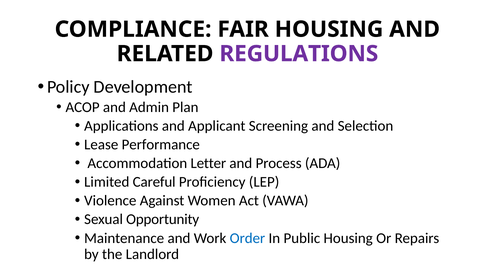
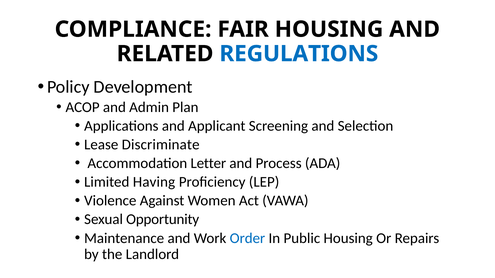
REGULATIONS colour: purple -> blue (299, 54)
Performance: Performance -> Discriminate (161, 145)
Careful: Careful -> Having (154, 182)
